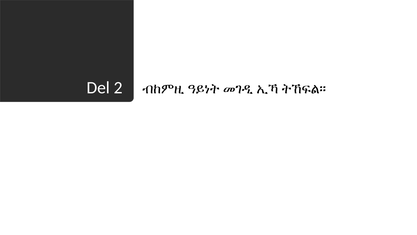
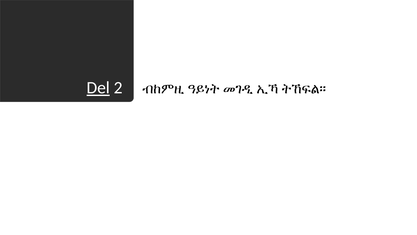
Del underline: none -> present (98, 88)
